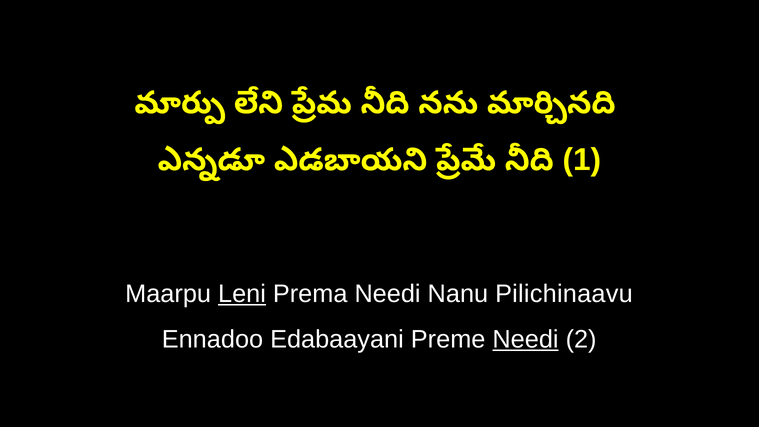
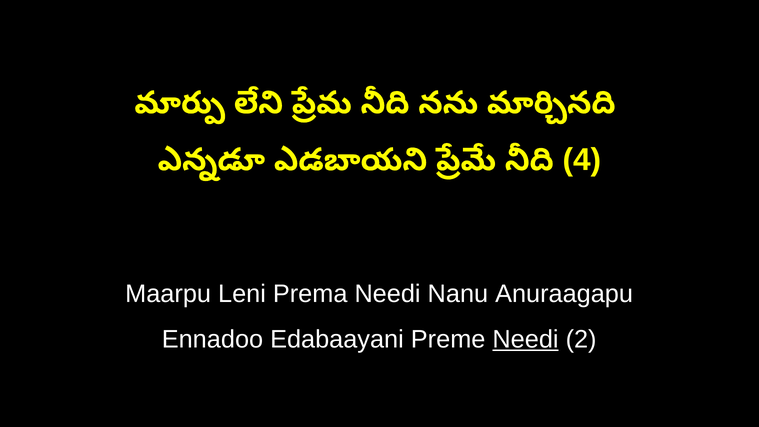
1: 1 -> 4 (582, 160)
Leni underline: present -> none (242, 294)
Pilichinaavu: Pilichinaavu -> Anuraagapu (564, 294)
